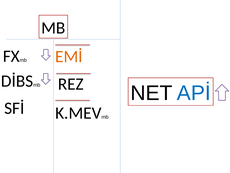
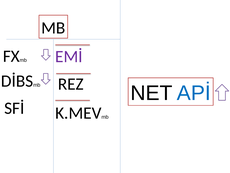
EMİ colour: orange -> purple (69, 56)
